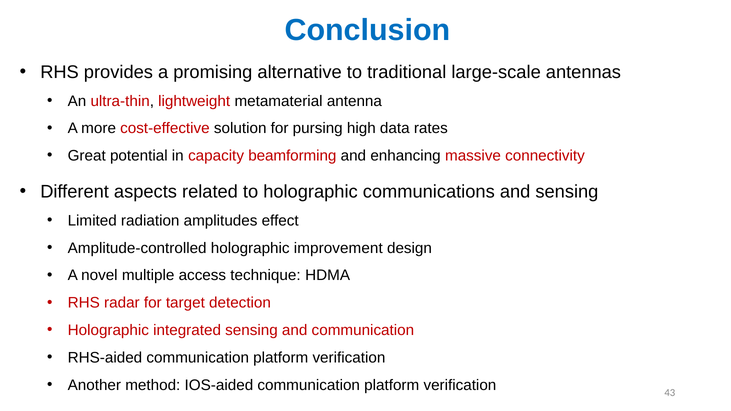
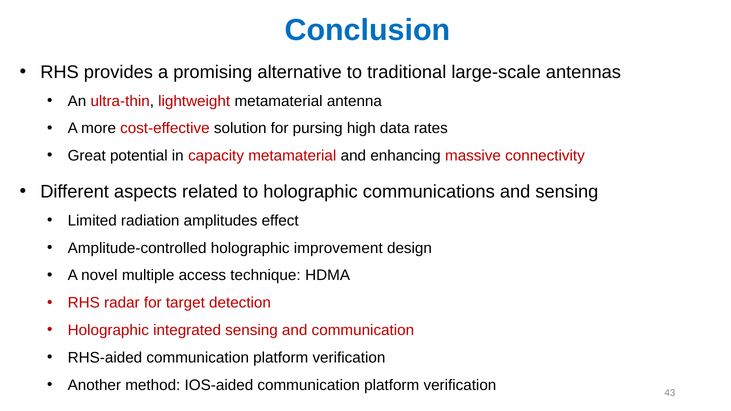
capacity beamforming: beamforming -> metamaterial (292, 156)
